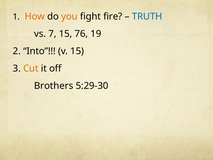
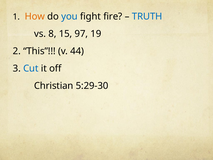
you colour: orange -> blue (69, 16)
7: 7 -> 8 (52, 34)
76: 76 -> 97 (81, 34)
Into: Into -> This (39, 51)
v 15: 15 -> 44 (77, 51)
Cut colour: orange -> blue (31, 68)
Brothers: Brothers -> Christian (54, 86)
